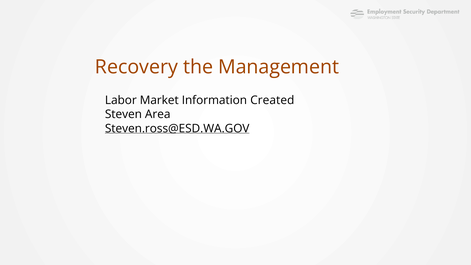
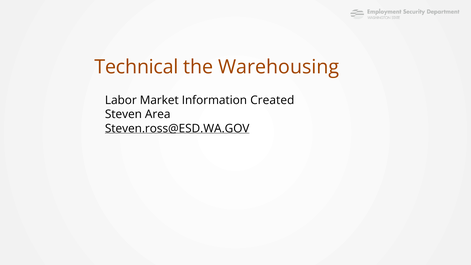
Recovery: Recovery -> Technical (137, 67)
Management: Management -> Warehousing (279, 67)
